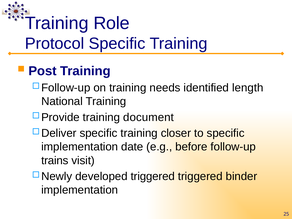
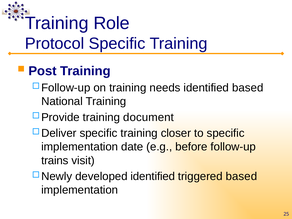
identified length: length -> based (248, 88)
developed triggered: triggered -> identified (153, 176)
triggered binder: binder -> based (241, 176)
